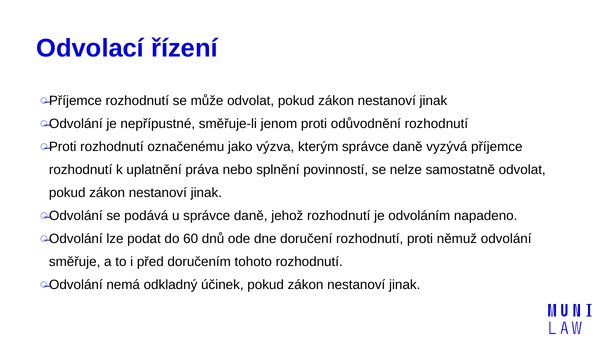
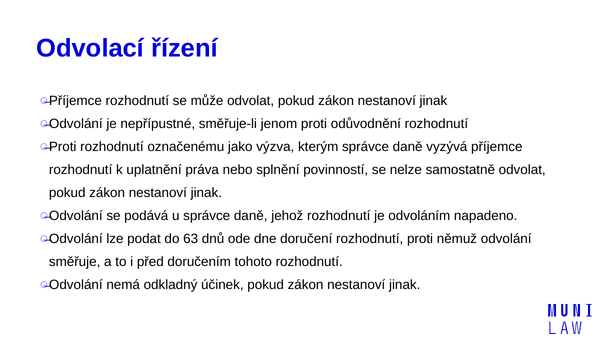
60: 60 -> 63 (191, 239)
